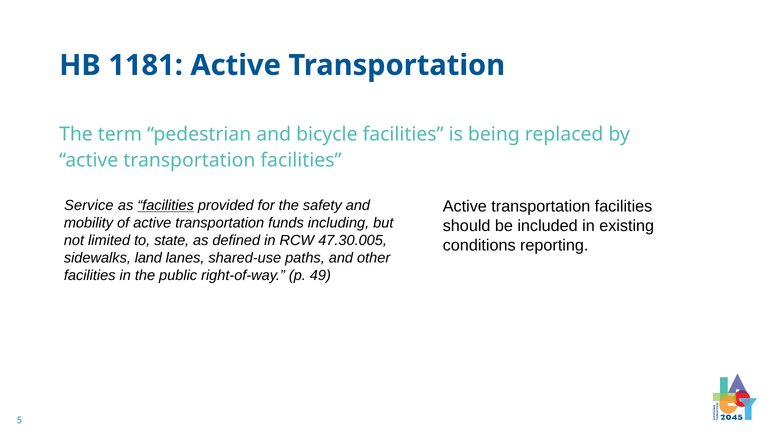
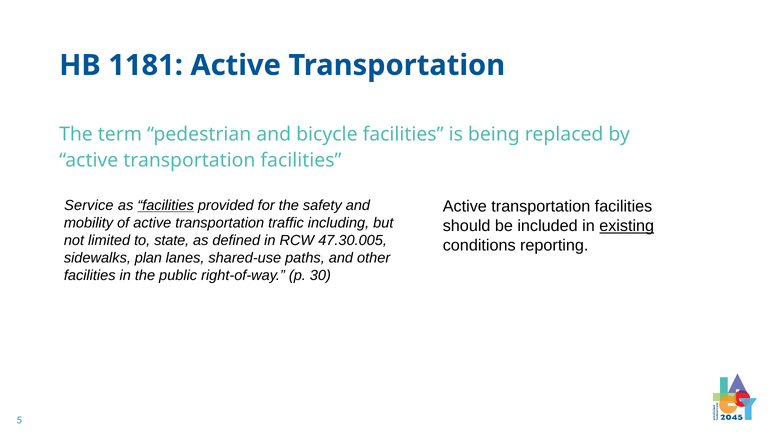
funds: funds -> traffic (286, 223)
existing underline: none -> present (627, 226)
land: land -> plan (148, 258)
49: 49 -> 30 (320, 275)
